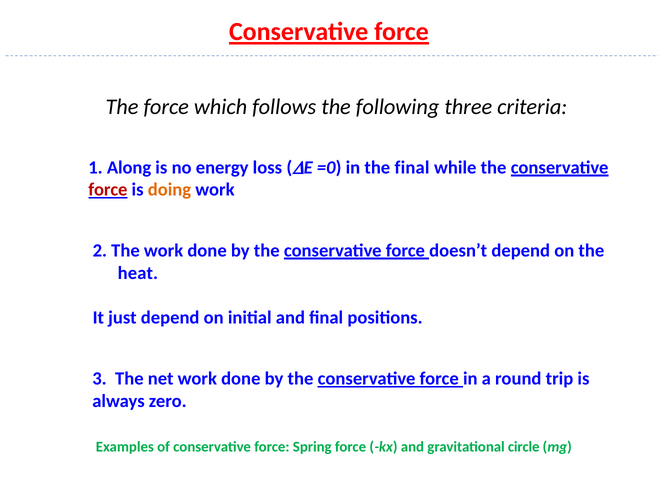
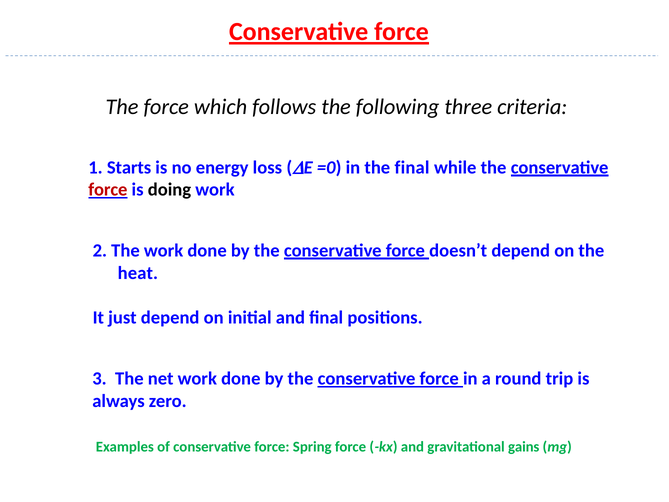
Along: Along -> Starts (129, 167)
doing colour: orange -> black (169, 190)
circle: circle -> gains (524, 447)
